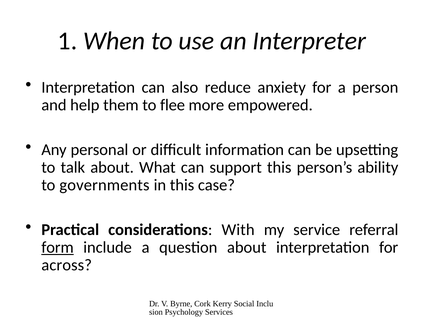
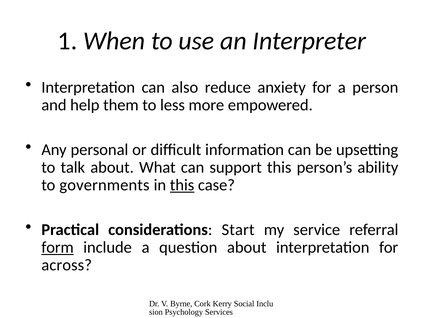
flee: flee -> less (172, 105)
this underline: none -> present (182, 185)
With: With -> Start (238, 230)
